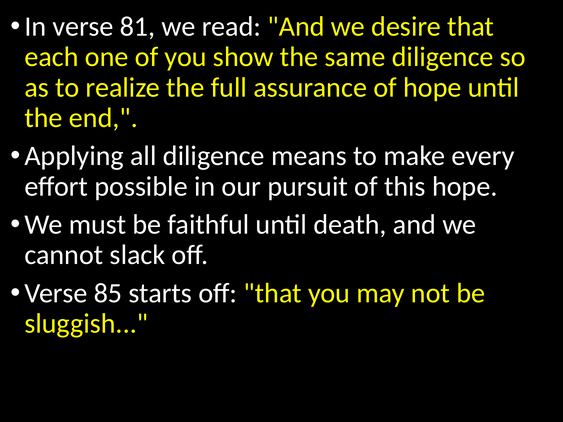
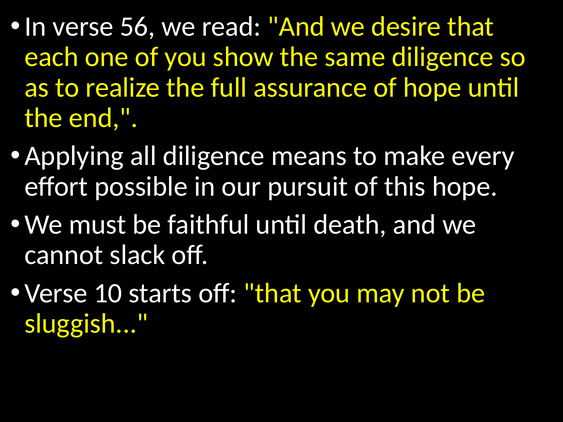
81: 81 -> 56 (137, 27)
85: 85 -> 10 (108, 293)
